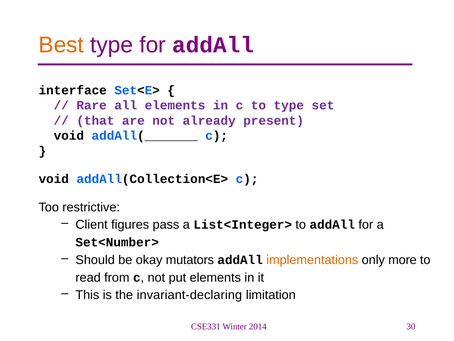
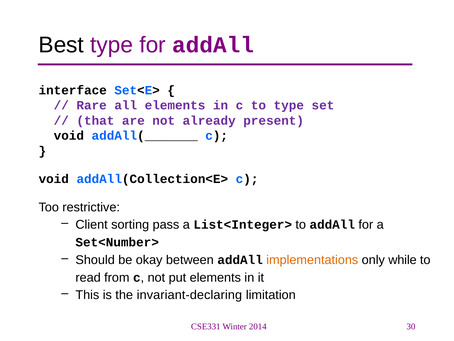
Best colour: orange -> black (61, 45)
figures: figures -> sorting (130, 224)
mutators: mutators -> between (190, 260)
more: more -> while (402, 260)
